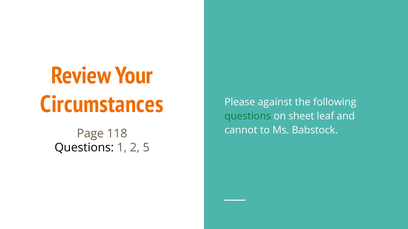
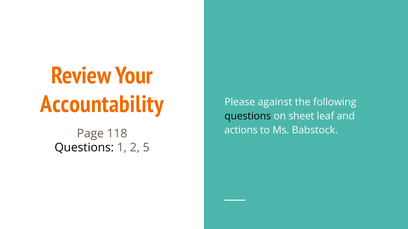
Circumstances: Circumstances -> Accountability (102, 104)
questions colour: green -> black (248, 116)
cannot: cannot -> actions (241, 130)
